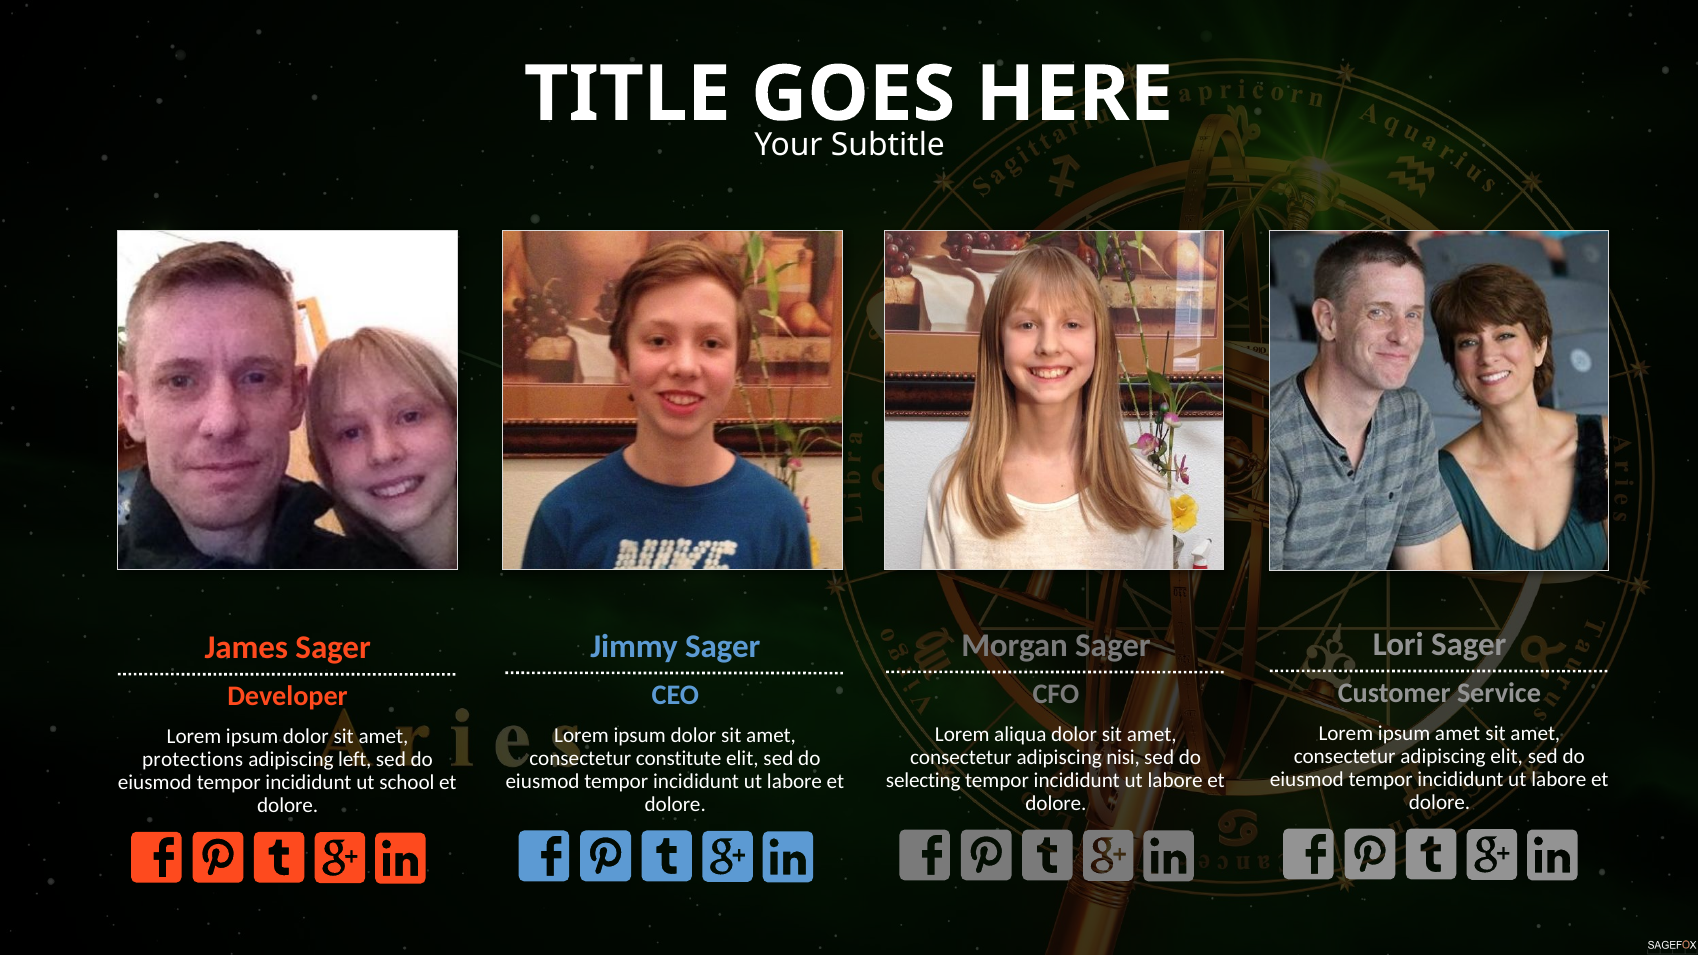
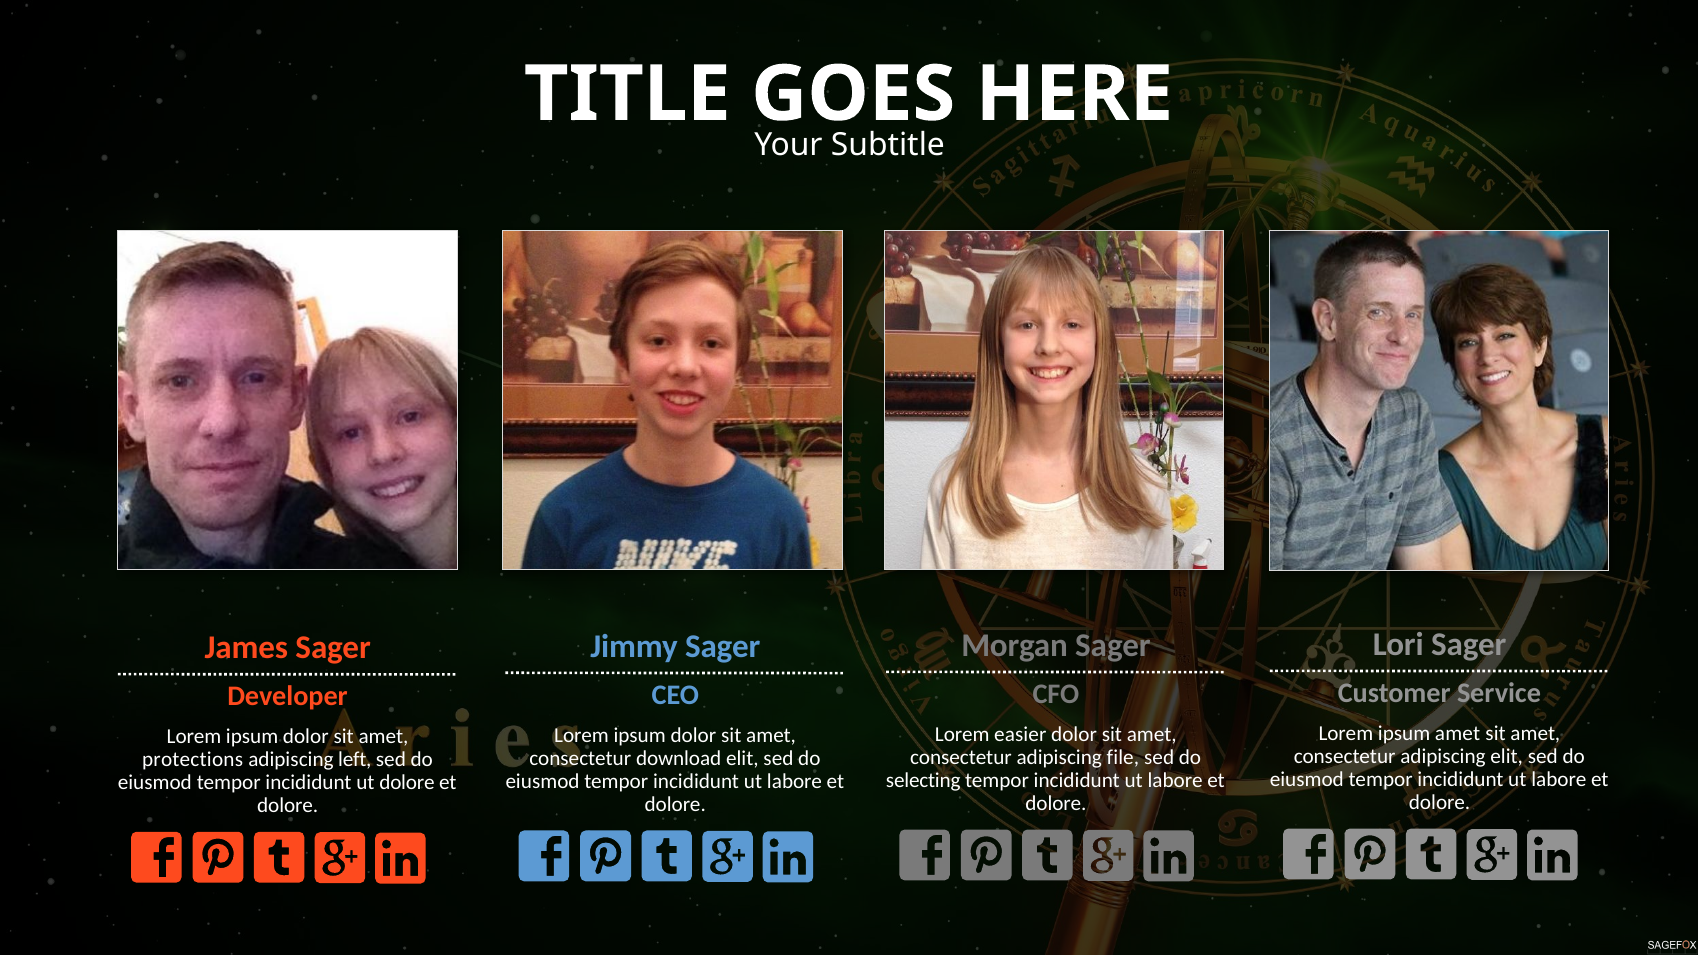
aliqua: aliqua -> easier (1020, 734)
nisi: nisi -> file (1123, 757)
constitute: constitute -> download (679, 758)
ut school: school -> dolore (407, 783)
